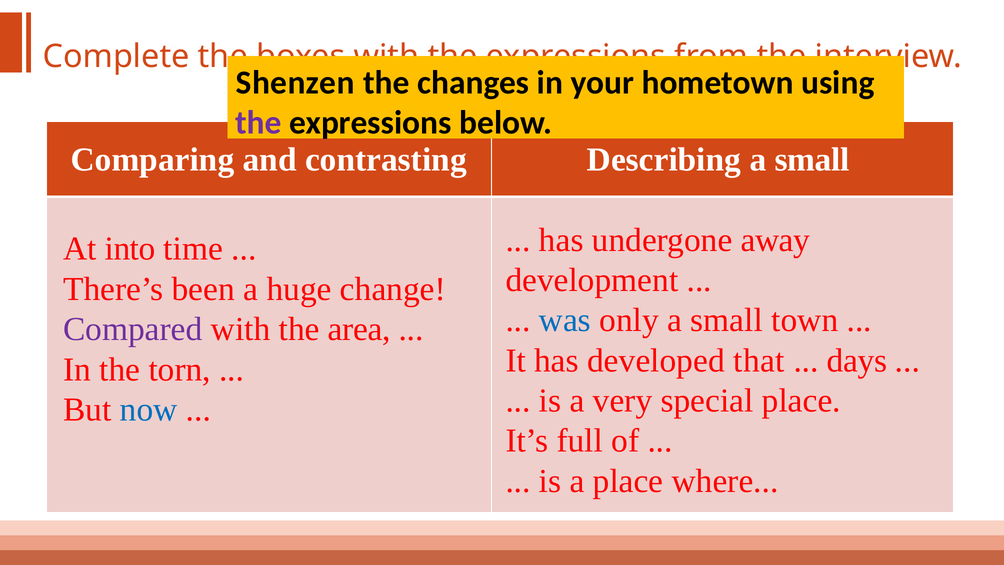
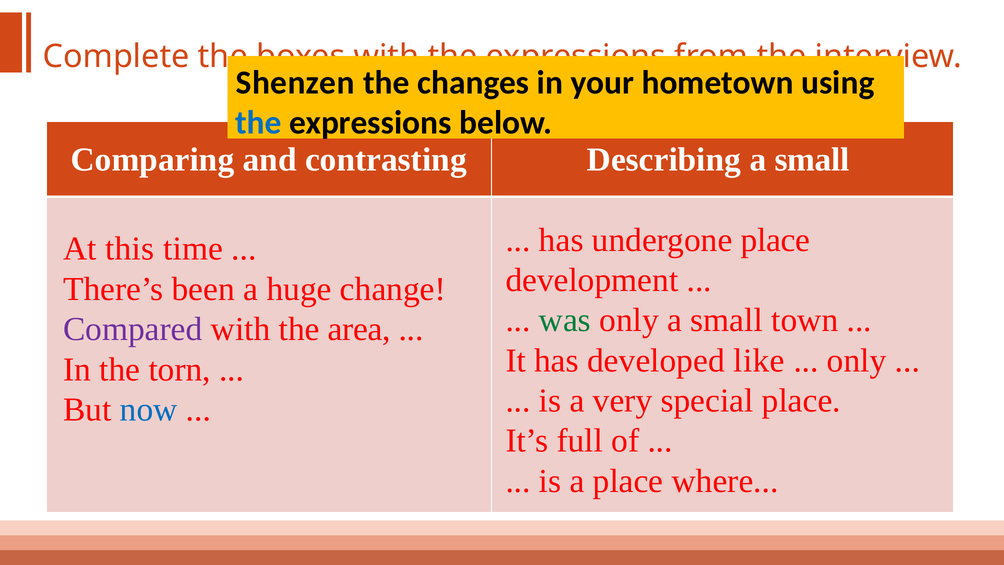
the colour: purple -> blue (259, 123)
undergone away: away -> place (775, 240)
into: into -> this (130, 249)
was colour: blue -> green (565, 320)
that: that -> like (759, 360)
days: days -> only (857, 360)
